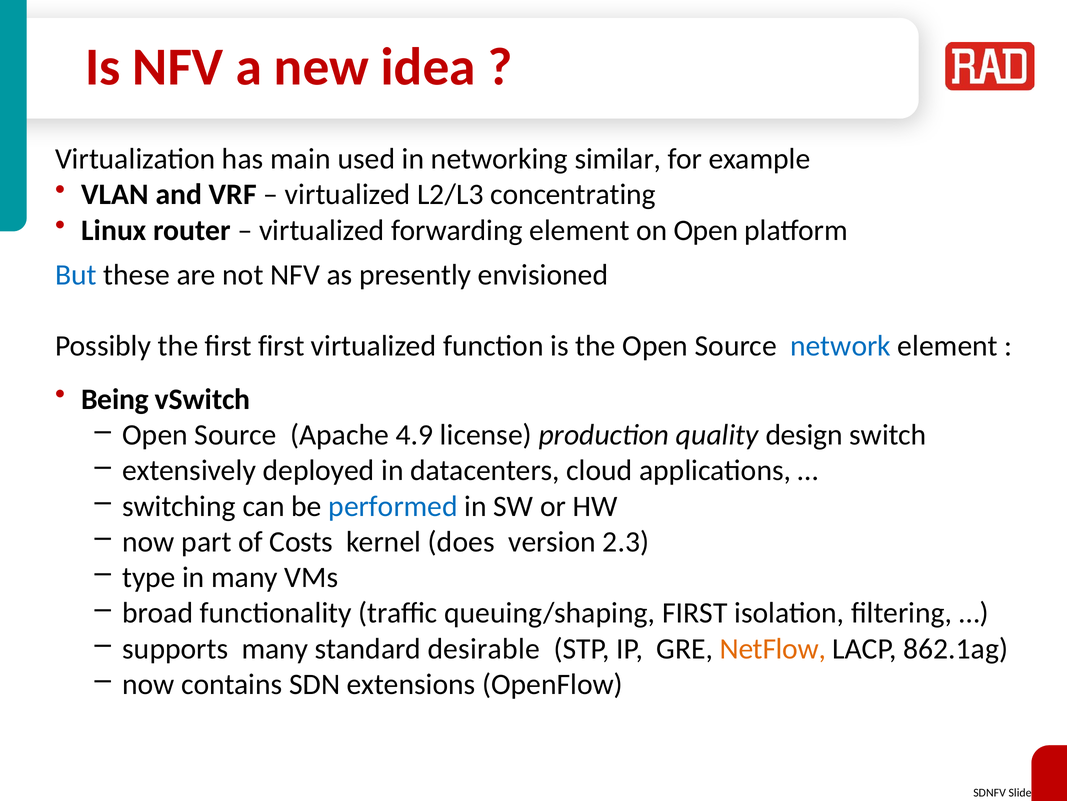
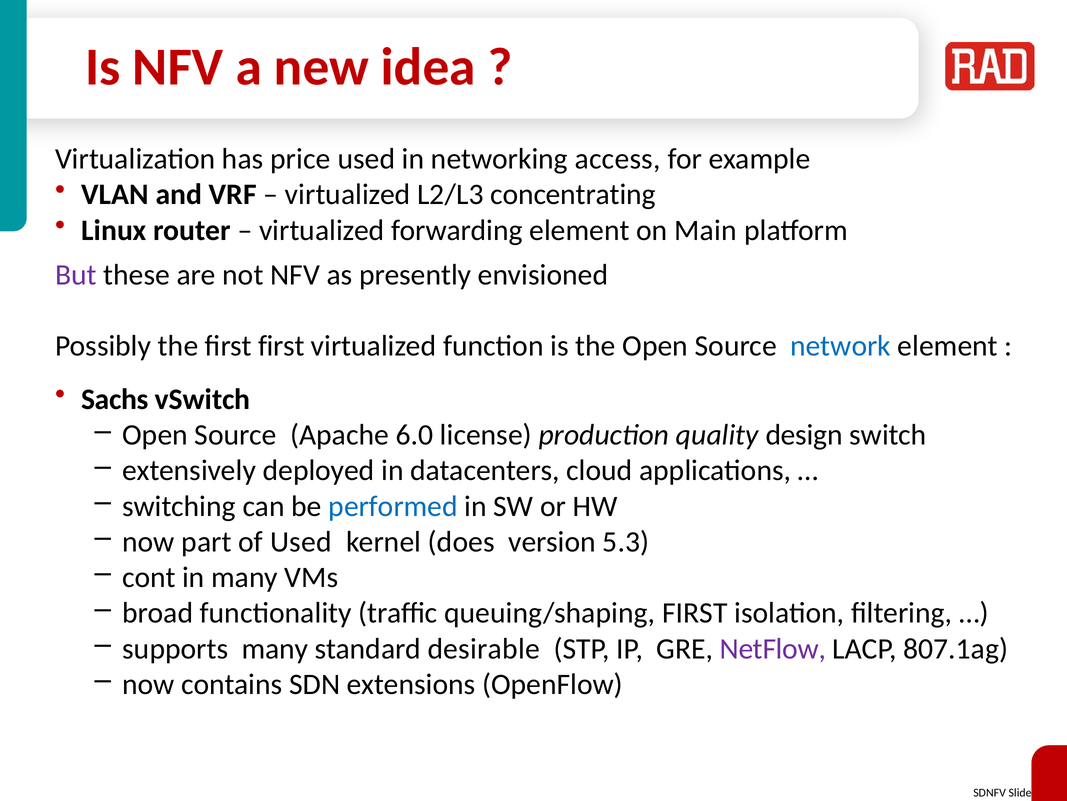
main: main -> price (300, 159)
similar: similar -> access (618, 159)
on Open: Open -> Main (706, 230)
But colour: blue -> purple (76, 275)
Being: Being -> Sachs (115, 399)
4.9: 4.9 -> 6.0 (414, 435)
of Costs: Costs -> Used (301, 541)
2.3: 2.3 -> 5.3 (626, 541)
type: type -> cont (149, 577)
NetFlow colour: orange -> purple (773, 648)
862.1ag: 862.1ag -> 807.1ag (956, 648)
